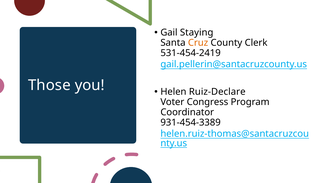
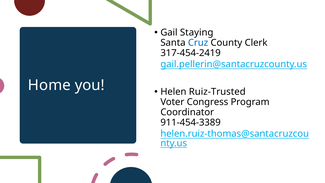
Cruz colour: orange -> blue (198, 43)
531-454-2419: 531-454-2419 -> 317-454-2419 (191, 53)
Those: Those -> Home (49, 85)
Ruiz-Declare: Ruiz-Declare -> Ruiz-Trusted (217, 92)
931-454-3389: 931-454-3389 -> 911-454-3389 (191, 122)
